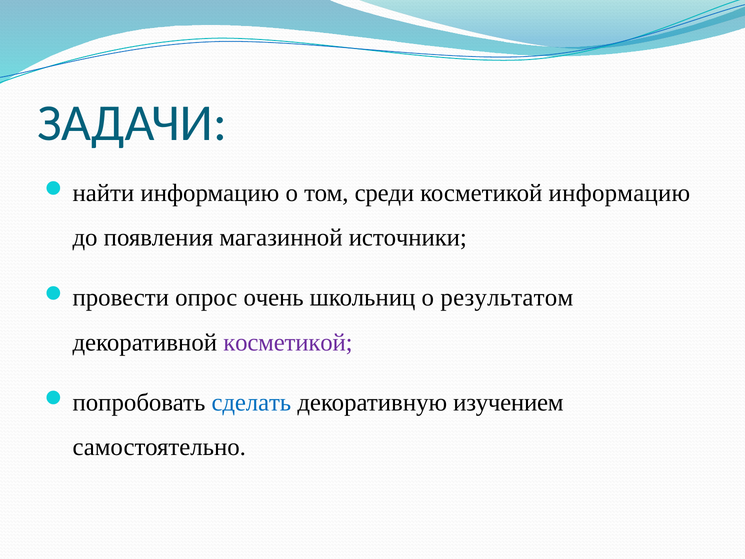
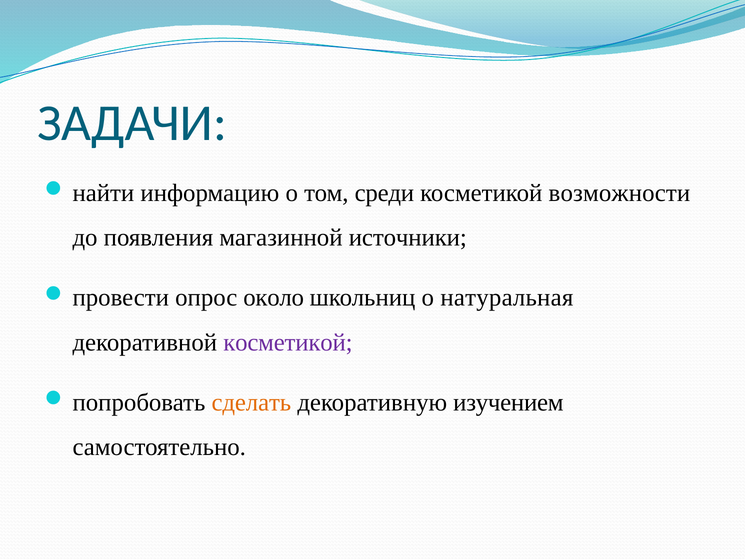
косметикой информацию: информацию -> возможности (619, 193)
очень: очень -> около (274, 298)
результатом: результатом -> натуральная (507, 298)
сделать colour: blue -> orange (251, 402)
